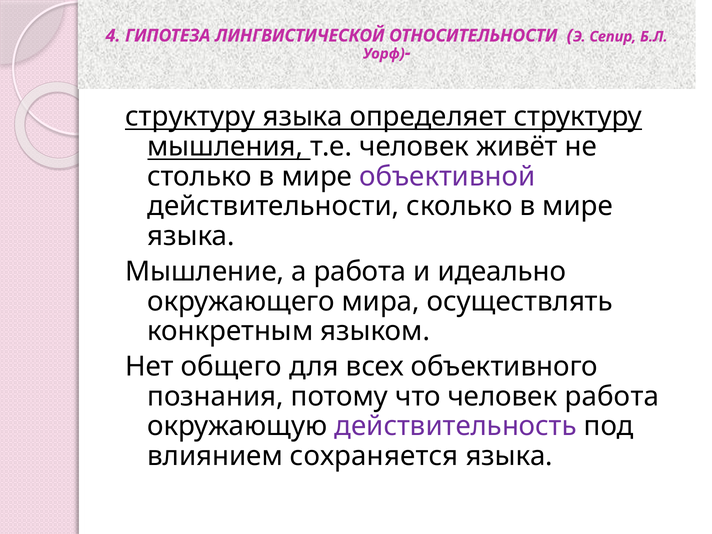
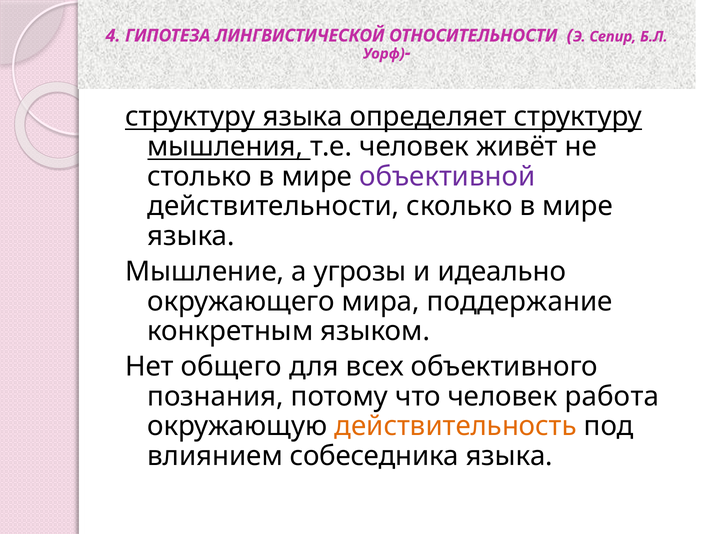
а работа: работа -> угрозы (360, 271)
осуществлять: осуществлять -> поддержание (520, 301)
действительность colour: purple -> orange (456, 426)
сохраняется: сохраняется -> собеседника (374, 456)
